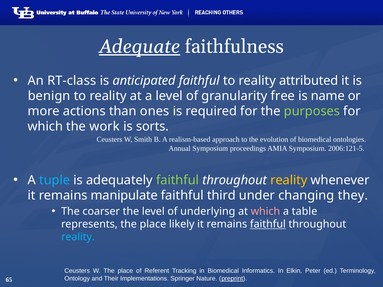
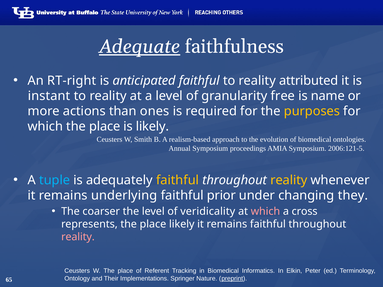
RT-class: RT-class -> RT-right (72, 81)
benign: benign -> instant (49, 96)
purposes colour: light green -> yellow (312, 111)
which the work: work -> place (105, 127)
is sorts: sorts -> likely (152, 127)
faithful colour: light green -> yellow (177, 180)
manipulate: manipulate -> underlying (124, 196)
third: third -> prior (221, 196)
underlying: underlying -> veridicality (208, 212)
table: table -> cross (305, 212)
faithful underline: present -> none (268, 224)
reality colour: light blue -> pink (78, 237)
